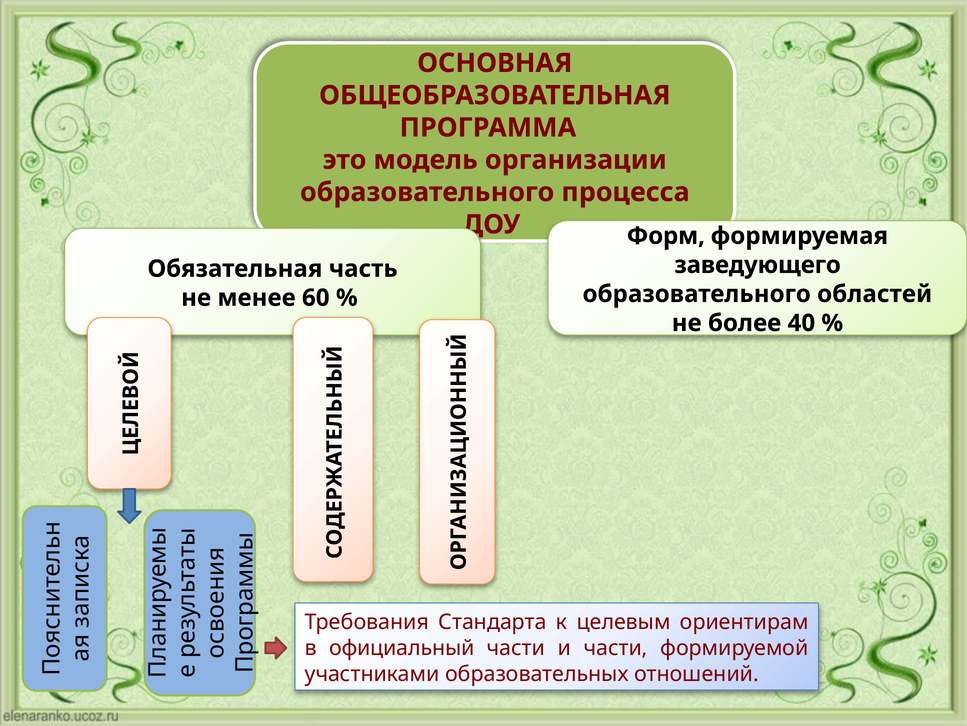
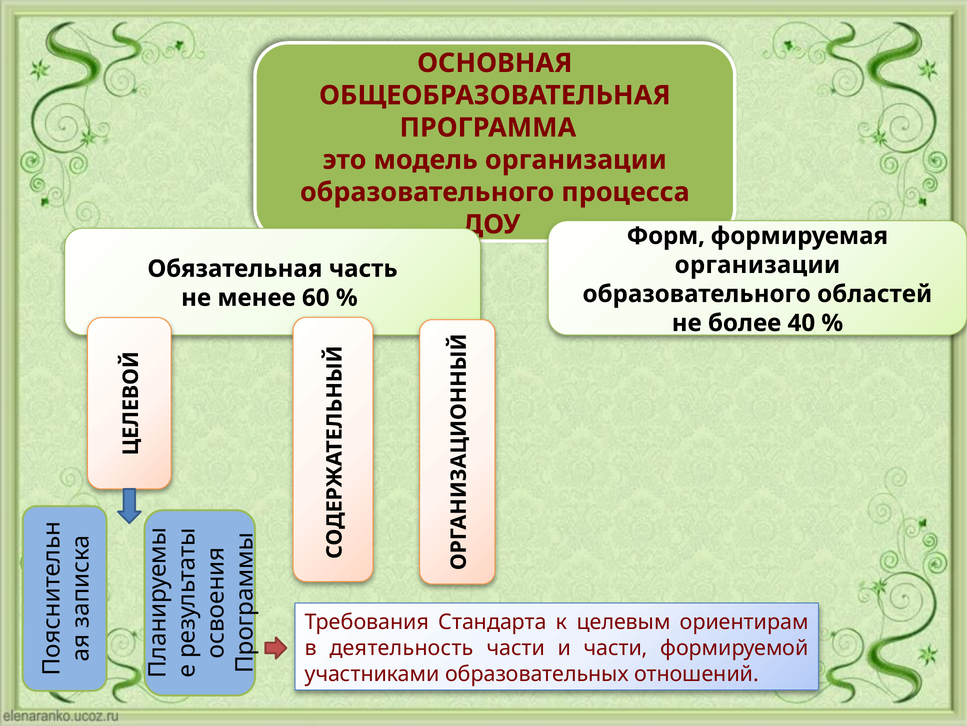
заведующего: заведующего -> организации (757, 265)
официальный: официальный -> деятельность (402, 648)
